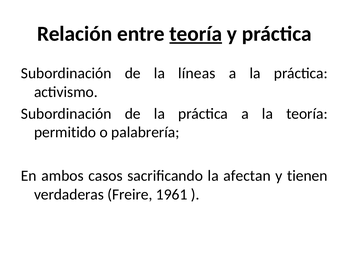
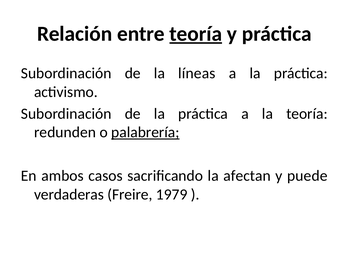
permitido: permitido -> redunden (65, 132)
palabrería underline: none -> present (145, 132)
tienen: tienen -> puede (307, 176)
1961: 1961 -> 1979 (172, 194)
